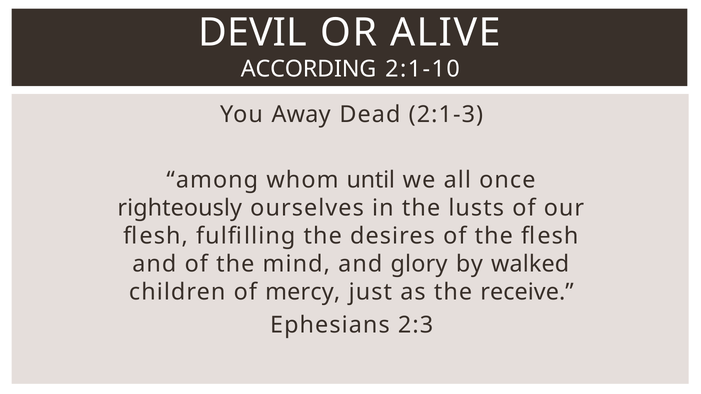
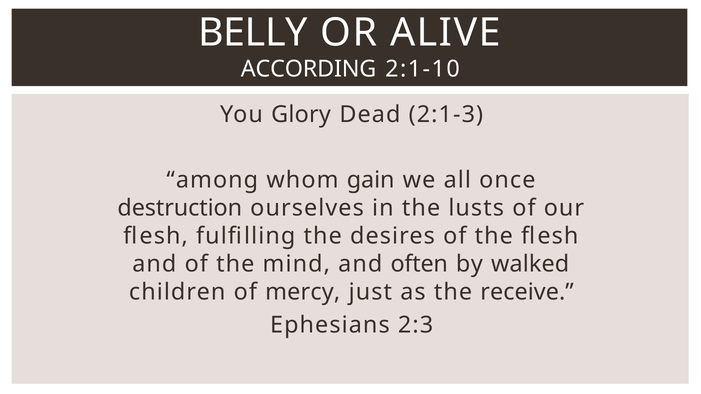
DEVIL: DEVIL -> BELLY (253, 33)
Away: Away -> Glory (301, 115)
until: until -> gain (371, 180)
righteously: righteously -> destruction (180, 208)
glory: glory -> often (419, 264)
